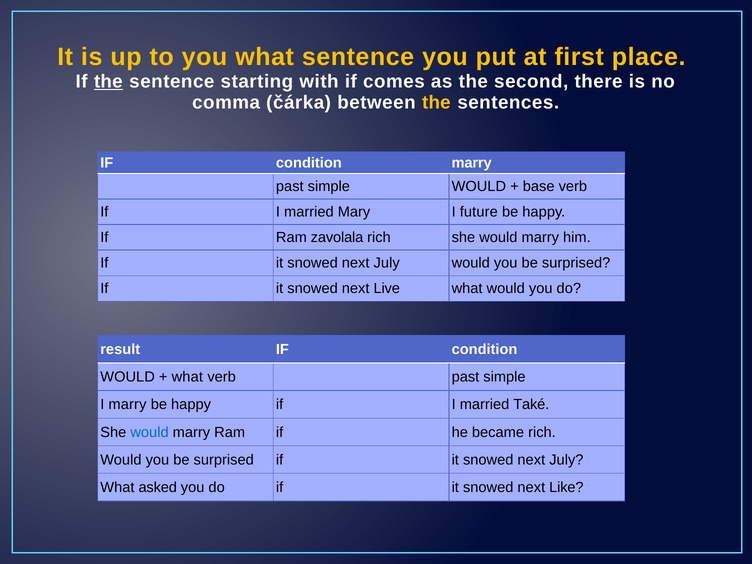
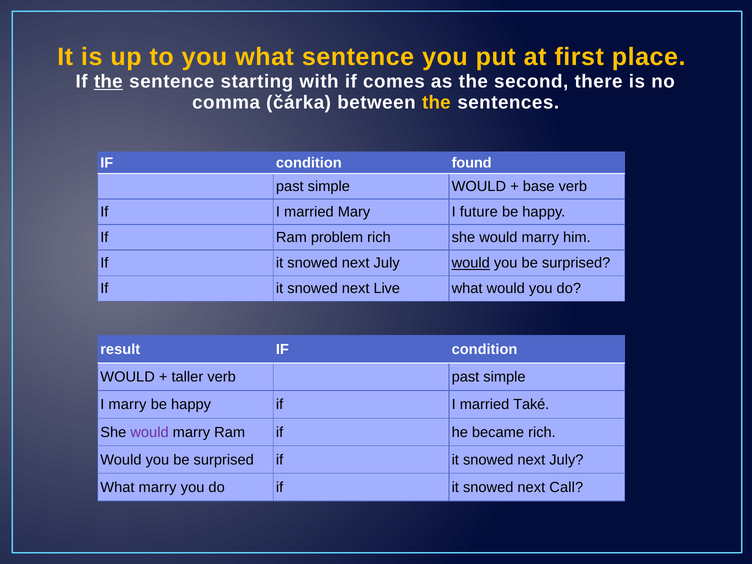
condition marry: marry -> found (472, 163)
zavolala: zavolala -> problem (337, 238)
would underline: none -> present (471, 263)
what: what -> taller (187, 377)
would colour: blue -> purple (150, 432)
What asked: asked -> marry (158, 487)
Like: Like -> Call (566, 487)
